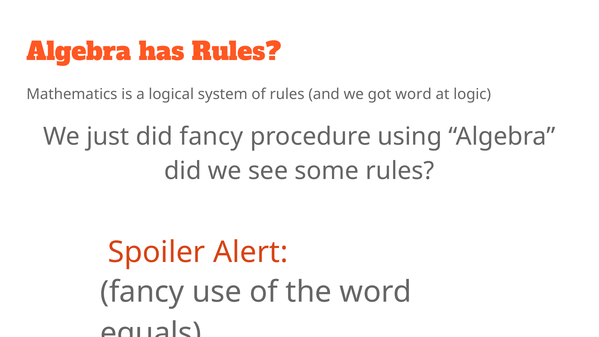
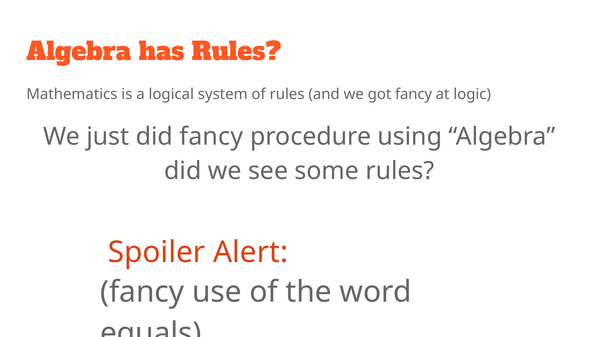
got word: word -> fancy (414, 94)
